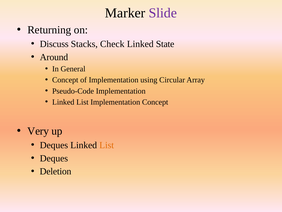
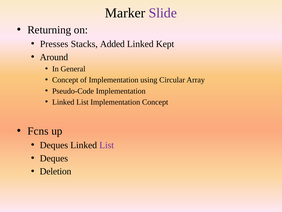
Discuss: Discuss -> Presses (54, 44)
Check: Check -> Added (112, 44)
State: State -> Kept (165, 44)
Very: Very -> Fcns (38, 131)
List colour: orange -> purple (107, 145)
